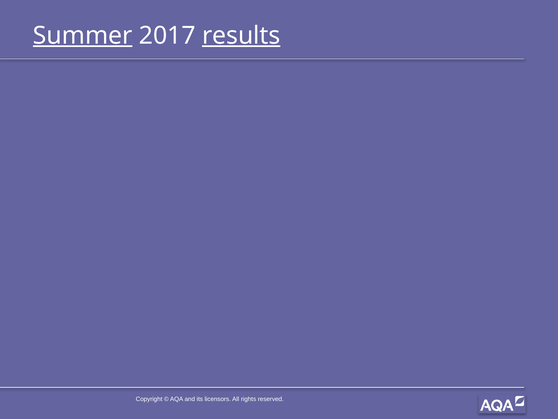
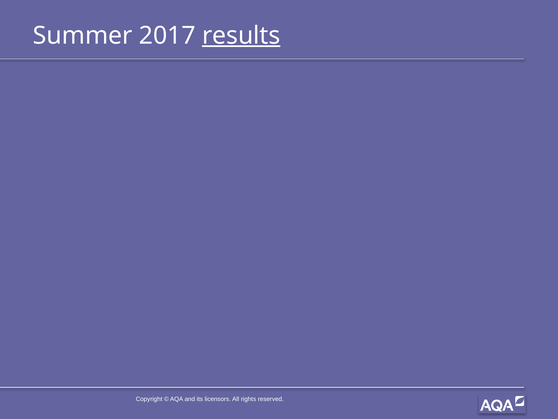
Summer underline: present -> none (83, 35)
